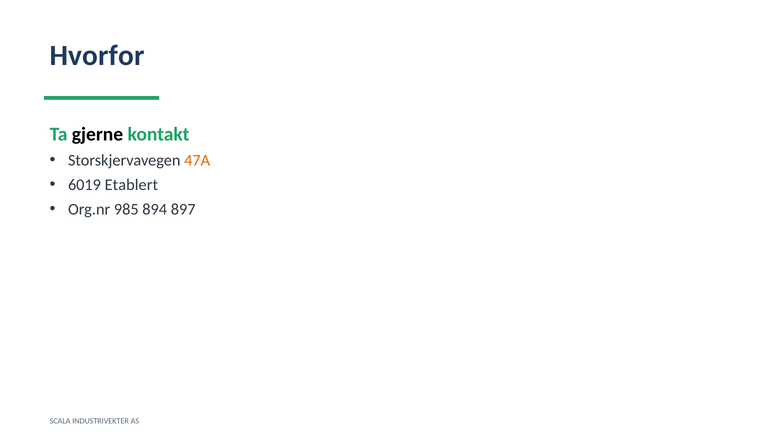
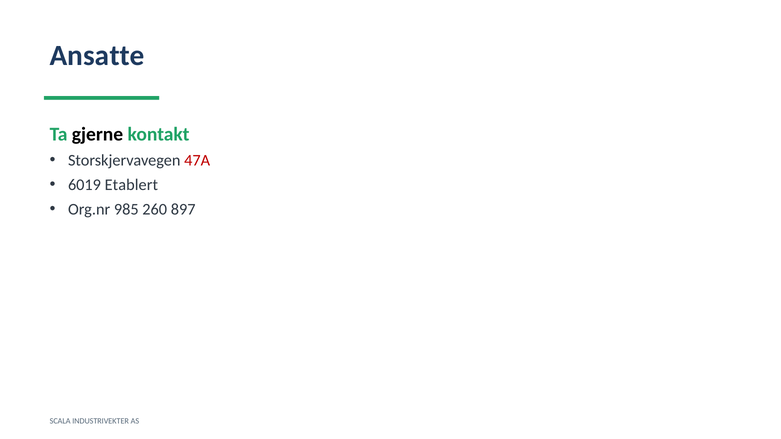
Hvorfor: Hvorfor -> Ansatte (97, 56)
47A colour: orange -> red (197, 161)
894: 894 -> 260 (155, 209)
